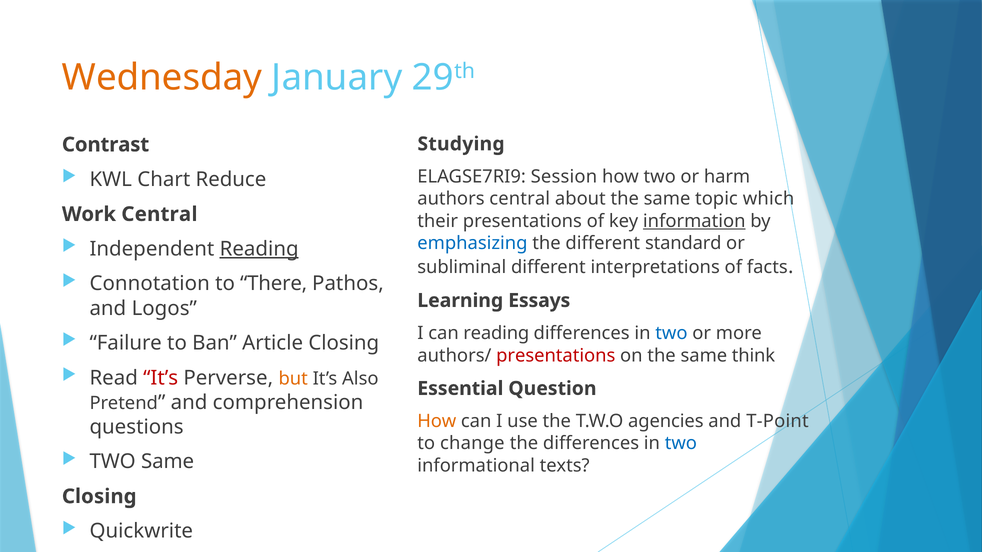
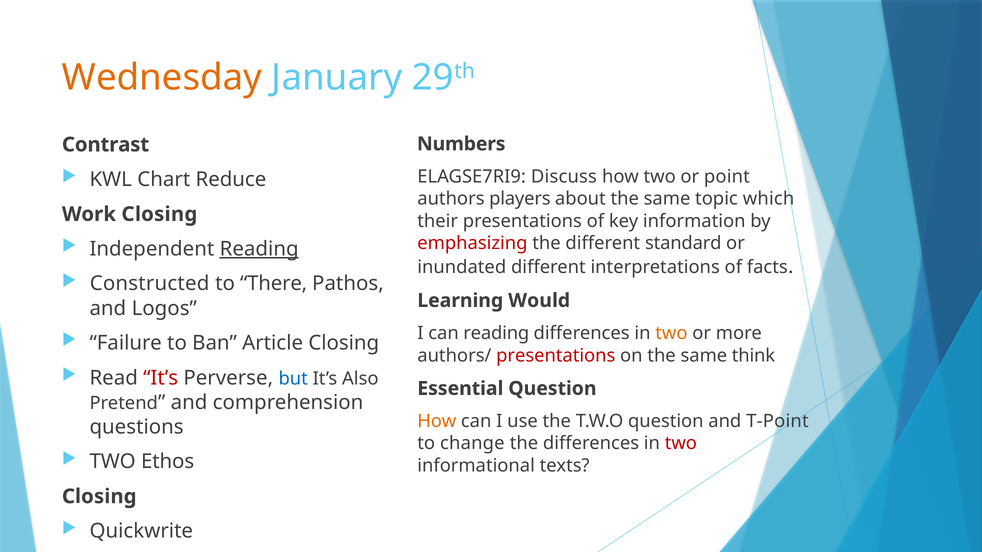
Studying: Studying -> Numbers (461, 144)
Session: Session -> Discuss (564, 177)
harm: harm -> point (727, 177)
authors central: central -> players (520, 199)
Work Central: Central -> Closing (159, 214)
information underline: present -> none (694, 221)
emphasizing colour: blue -> red (472, 243)
subliminal: subliminal -> inundated (462, 267)
Connotation: Connotation -> Constructed (150, 284)
Essays: Essays -> Would (539, 301)
two colour: blue -> orange (671, 334)
but colour: orange -> blue (293, 379)
T.W.O agencies: agencies -> question (666, 422)
two colour: blue -> red (681, 444)
TWO Same: Same -> Ethos (168, 462)
